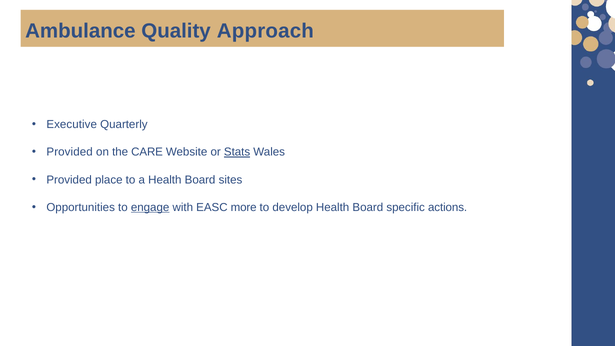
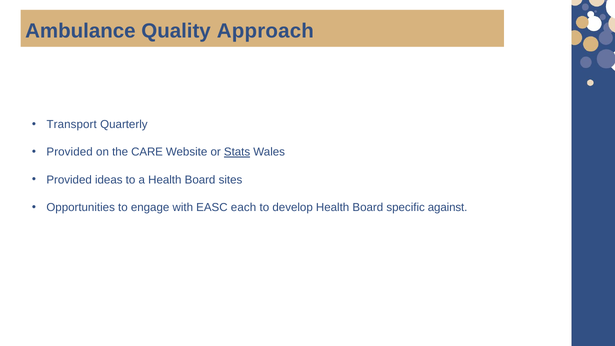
Executive: Executive -> Transport (72, 124)
place: place -> ideas (109, 180)
engage underline: present -> none (150, 207)
more: more -> each (244, 207)
actions: actions -> against (448, 207)
